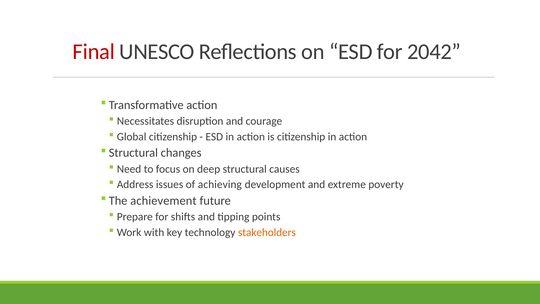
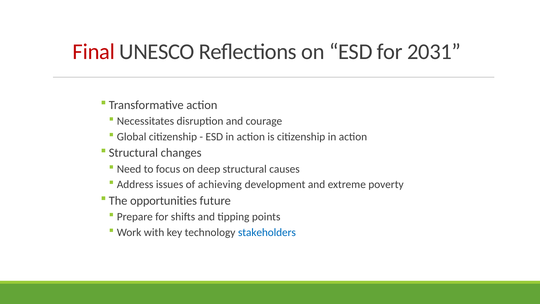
2042: 2042 -> 2031 (434, 52)
achievement: achievement -> opportunities (164, 201)
stakeholders colour: orange -> blue (267, 232)
